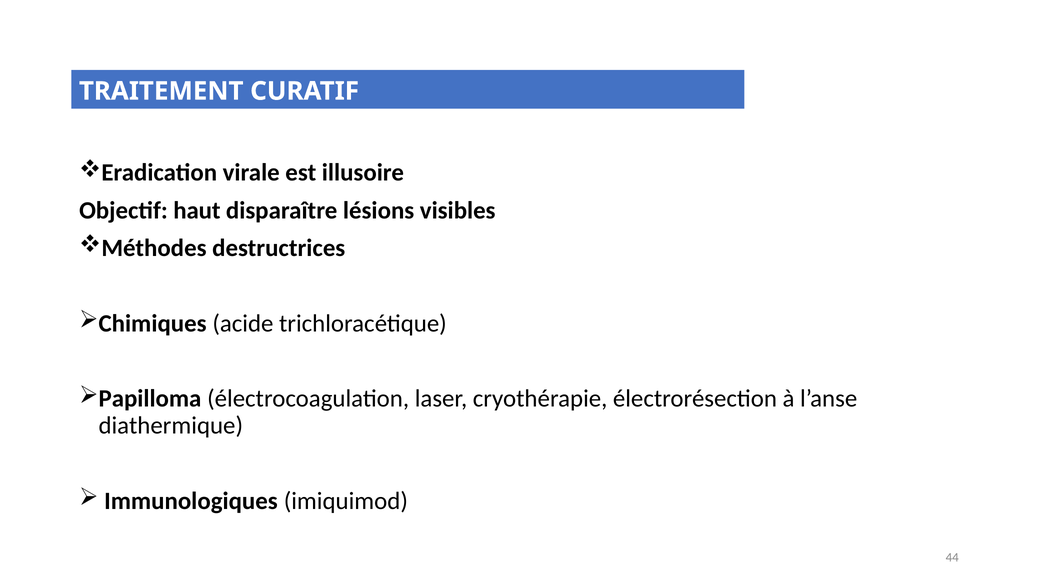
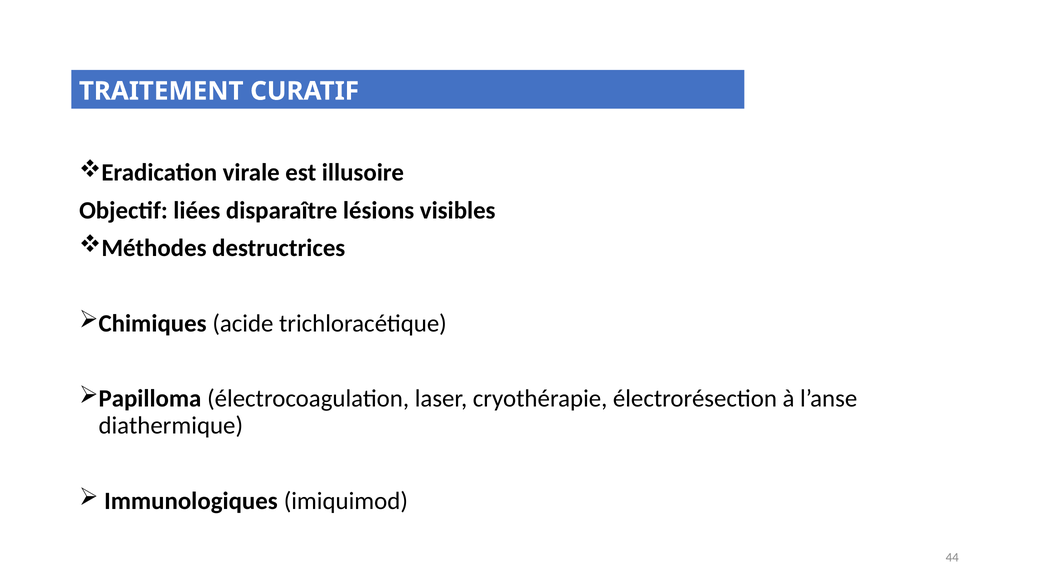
haut: haut -> liées (197, 210)
